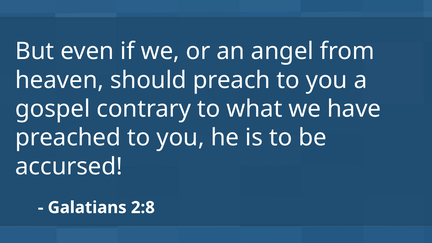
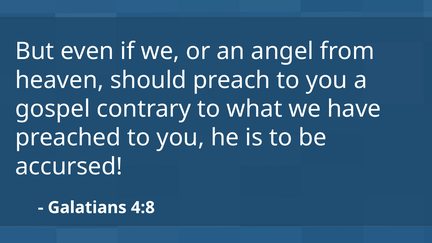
2:8: 2:8 -> 4:8 (143, 208)
